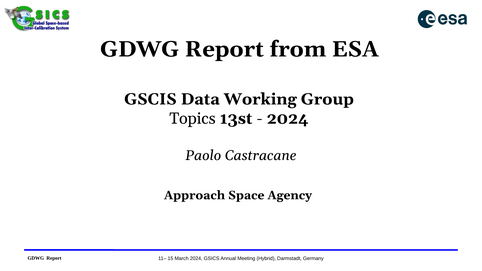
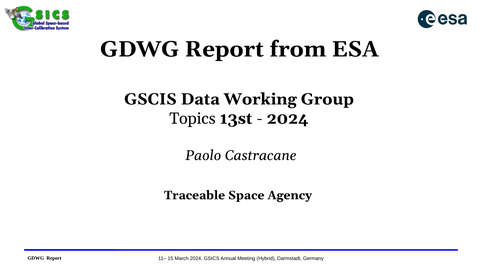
Approach: Approach -> Traceable (195, 195)
